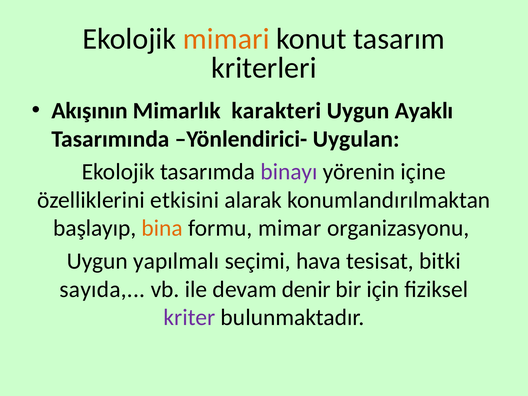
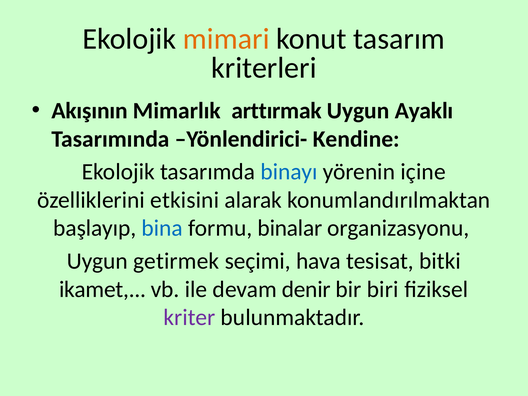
karakteri: karakteri -> arttırmak (277, 111)
Uygulan: Uygulan -> Kendine (356, 139)
binayı colour: purple -> blue (289, 172)
bina colour: orange -> blue (162, 228)
mimar: mimar -> binalar (290, 228)
yapılmalı: yapılmalı -> getirmek (176, 261)
sayıda: sayıda -> ikamet (103, 289)
için: için -> biri (383, 289)
